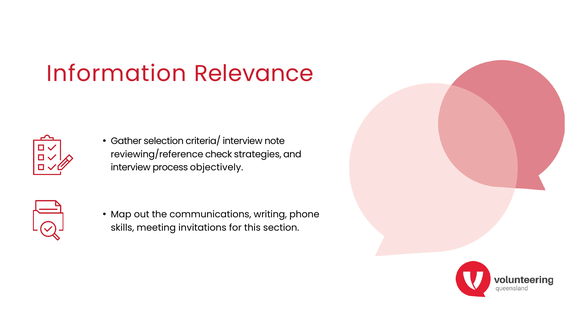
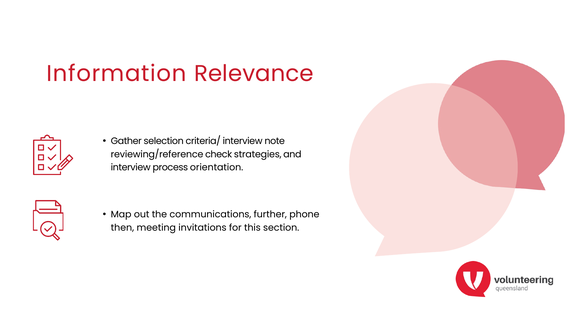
objectively: objectively -> orientation (217, 167)
writing: writing -> further (270, 214)
skills: skills -> then (122, 227)
